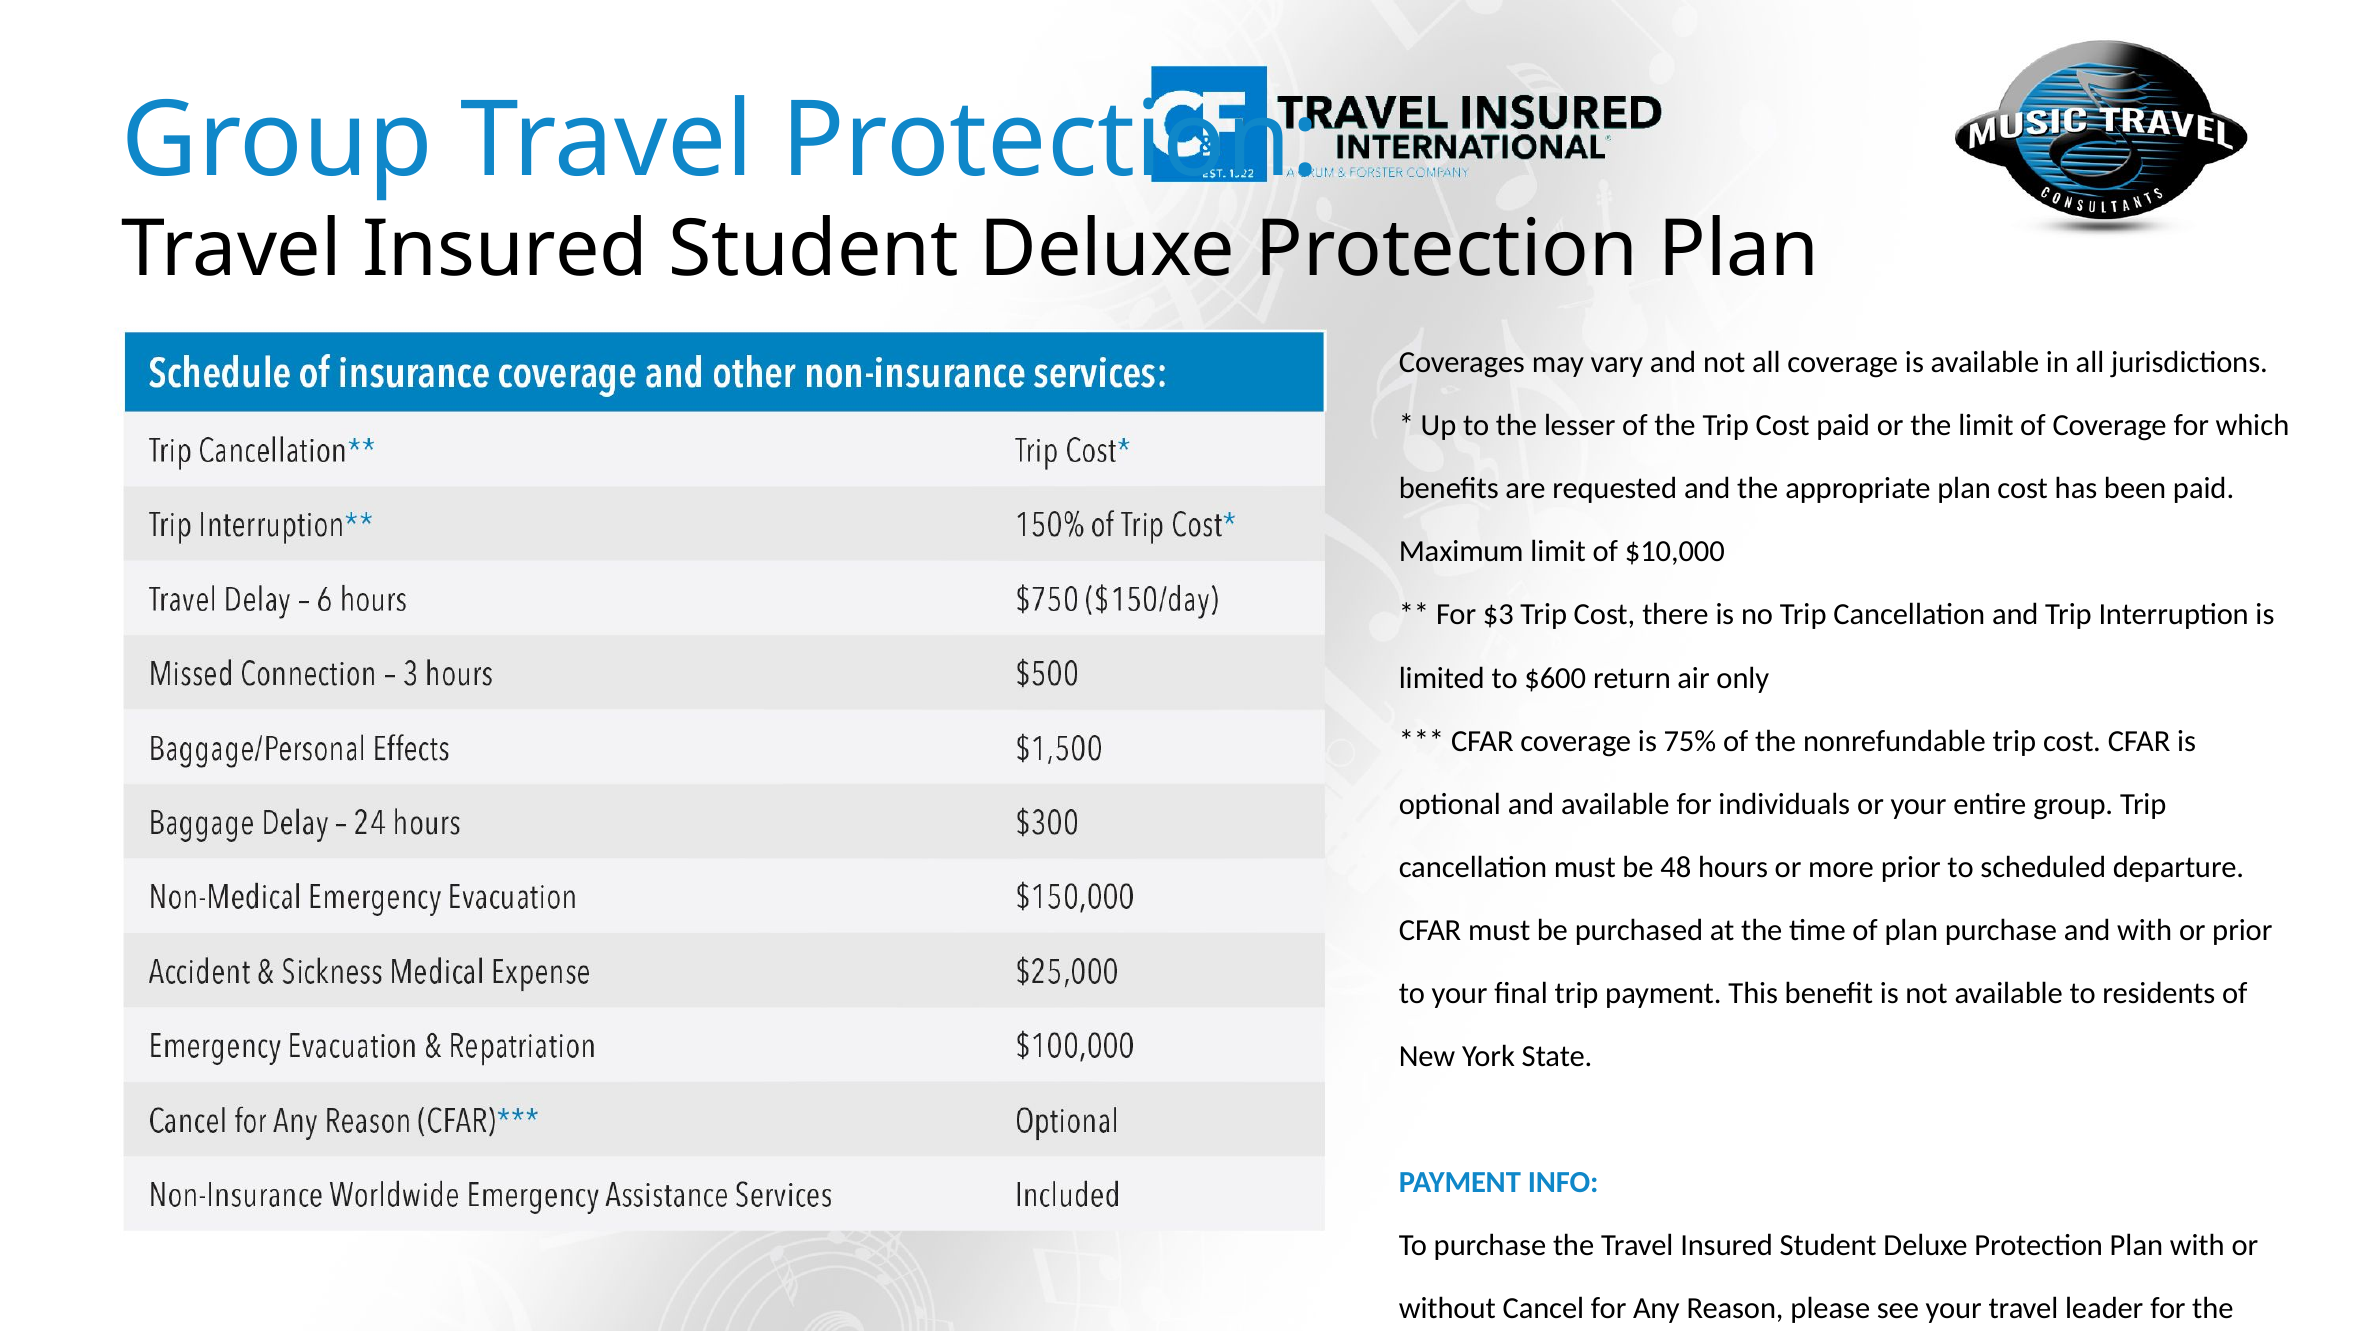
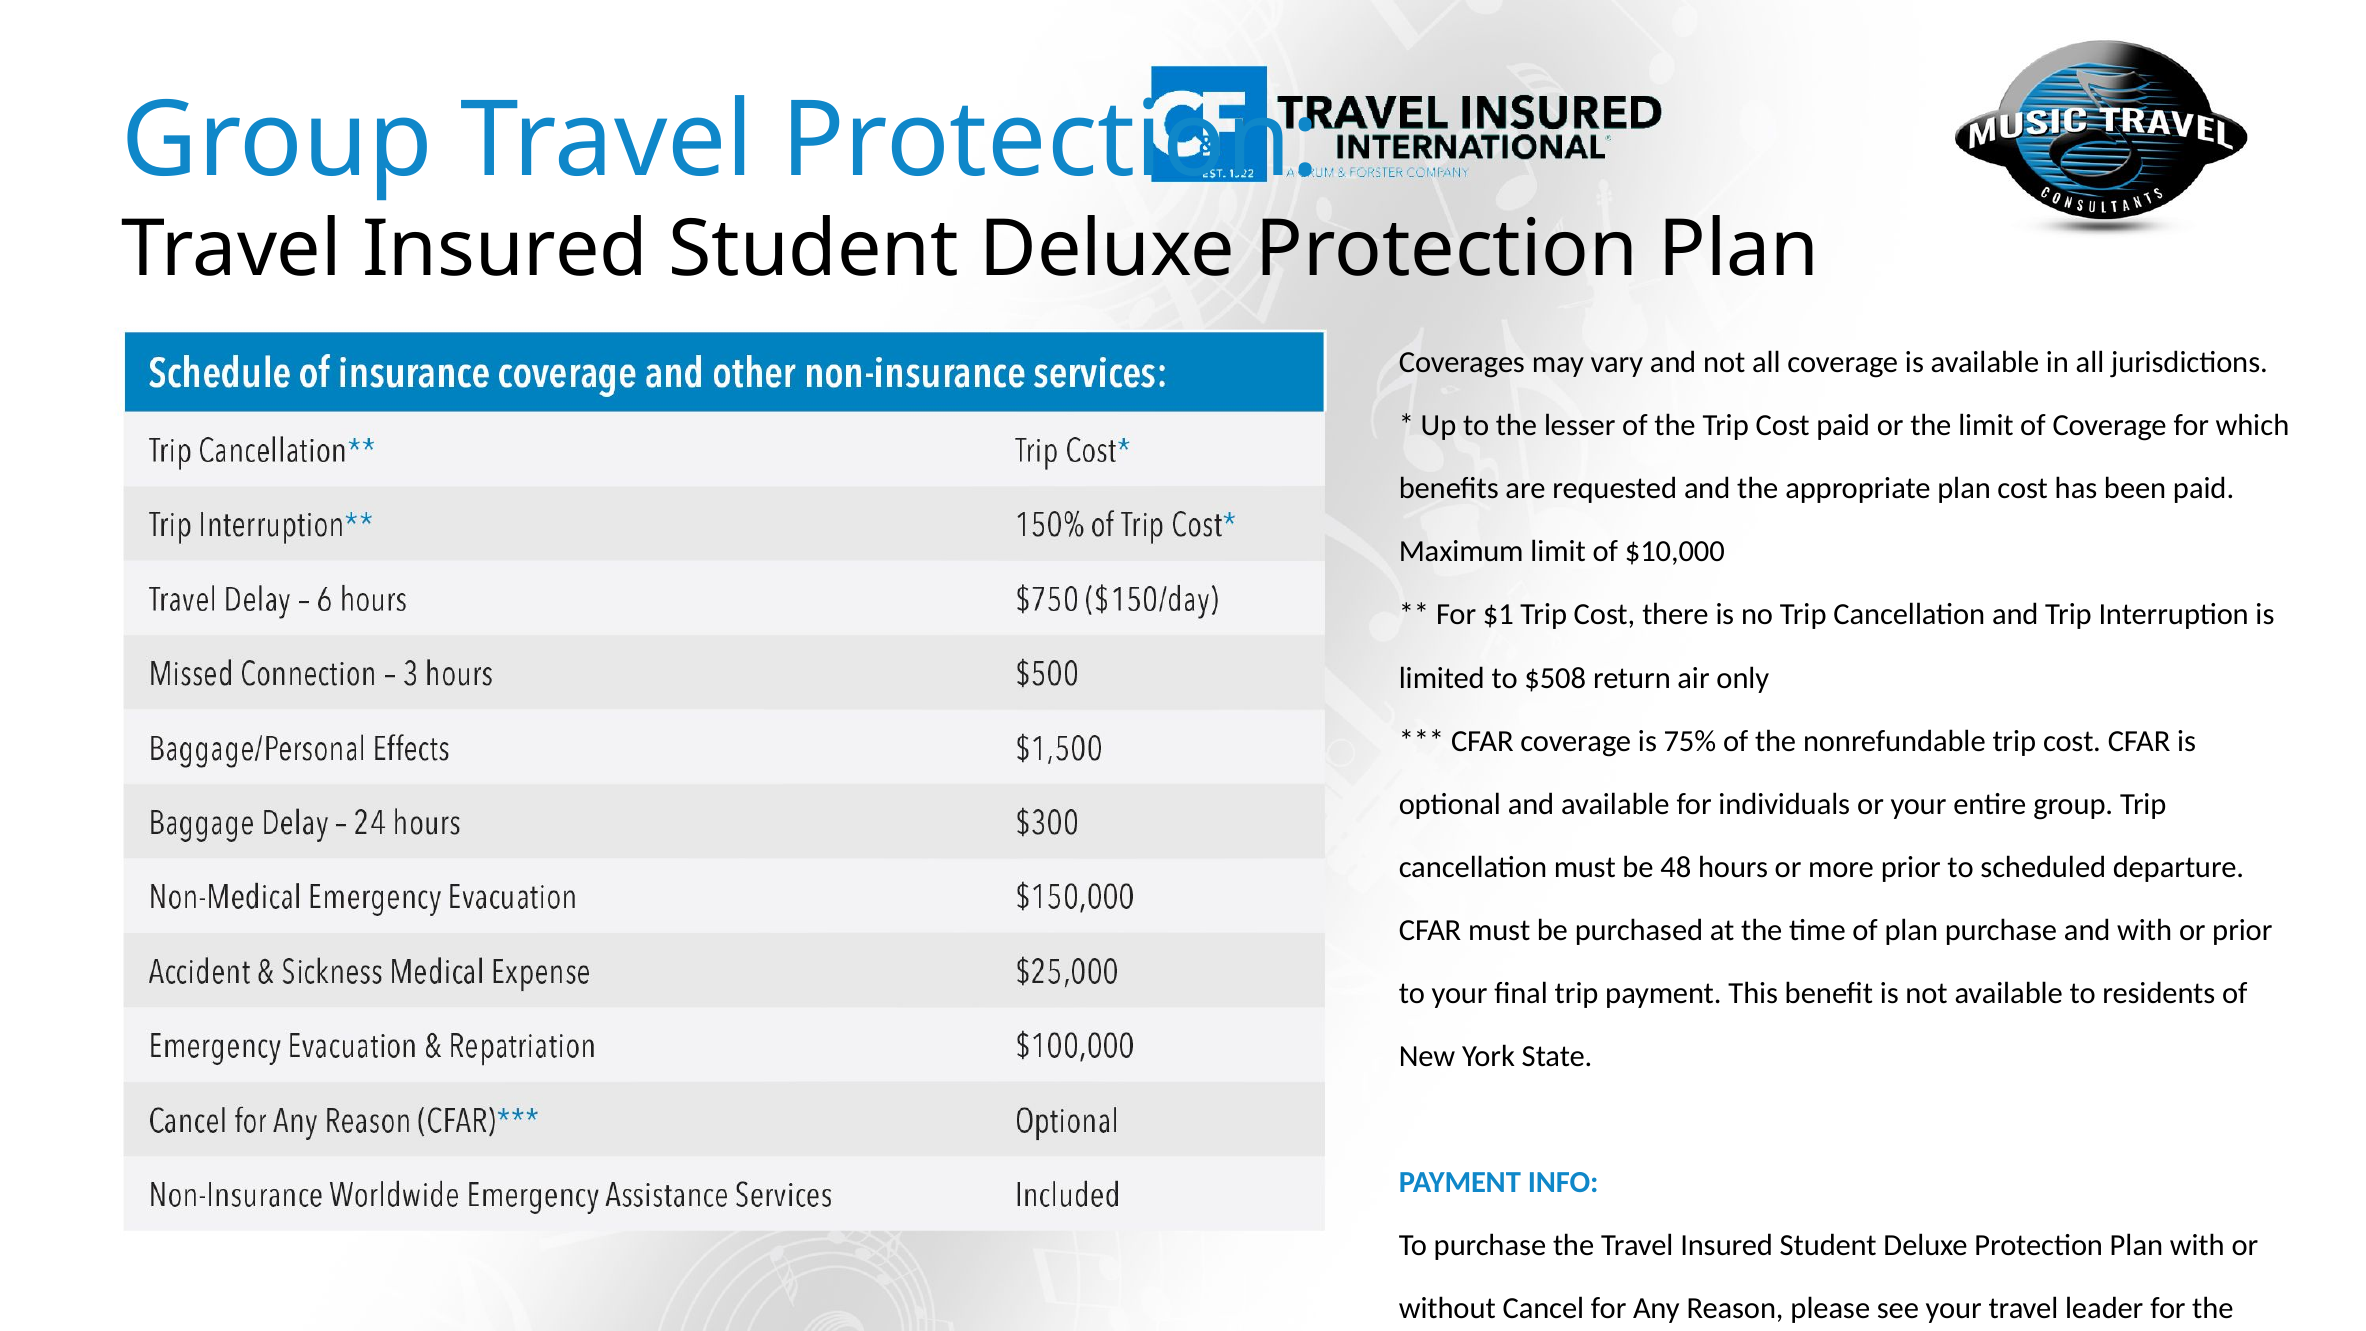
$3: $3 -> $1 (1498, 615)
$600: $600 -> $508 (1555, 678)
